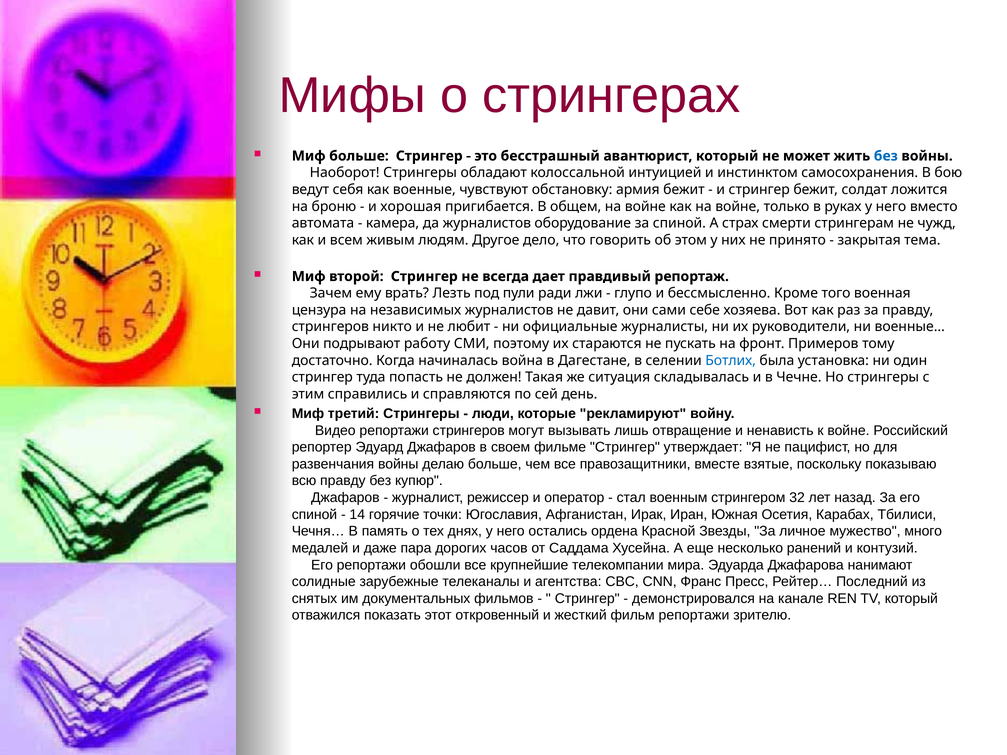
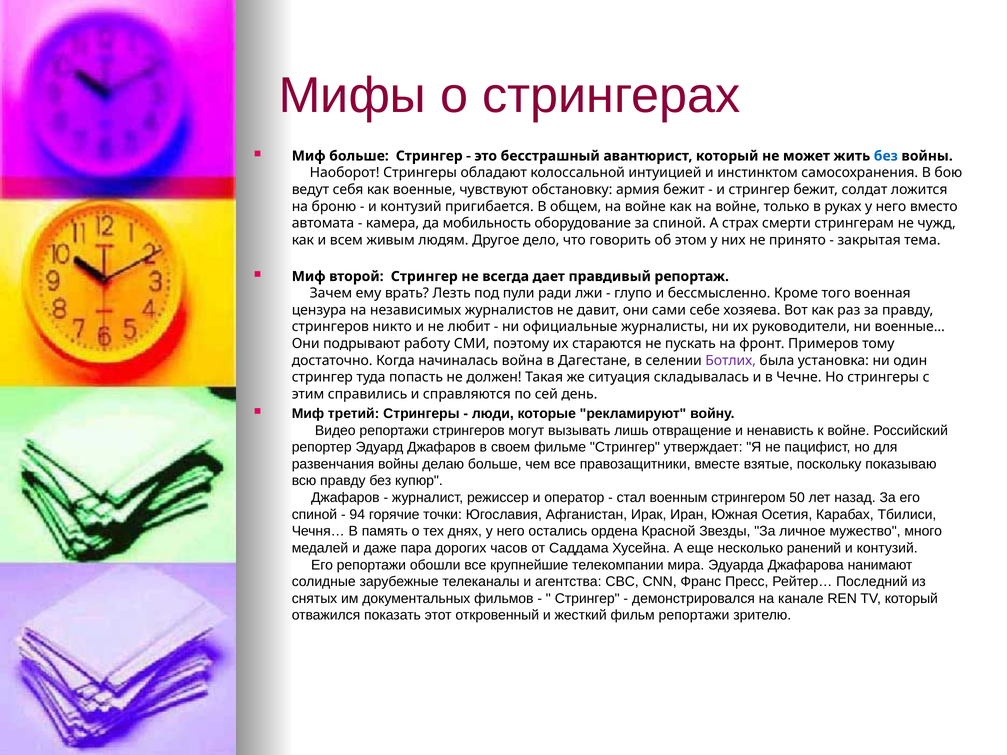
хорошая: хорошая -> контузий (411, 206)
да журналистов: журналистов -> мобильность (487, 223)
Ботлих colour: blue -> purple (731, 361)
32: 32 -> 50 (797, 498)
14: 14 -> 94 (357, 515)
